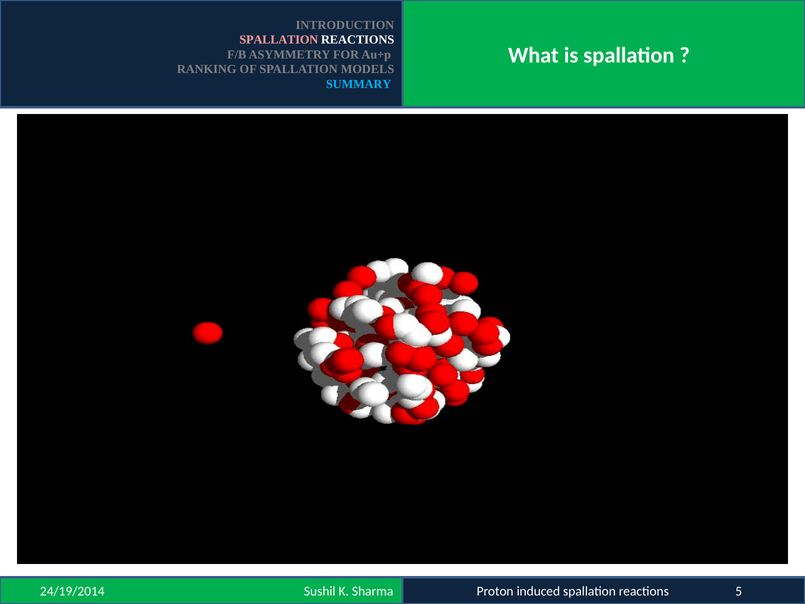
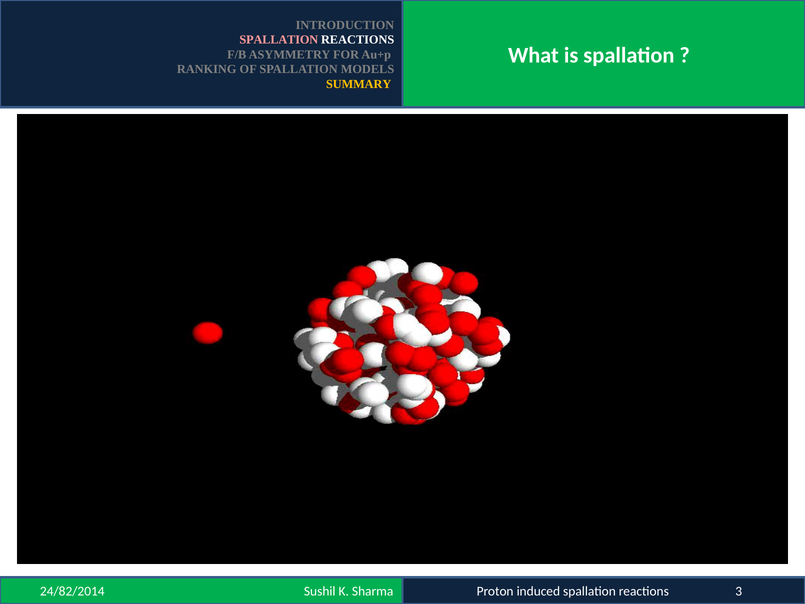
SUMMARY colour: light blue -> yellow (359, 84)
24/19/2014: 24/19/2014 -> 24/82/2014 (72, 591)
5: 5 -> 3 (739, 591)
